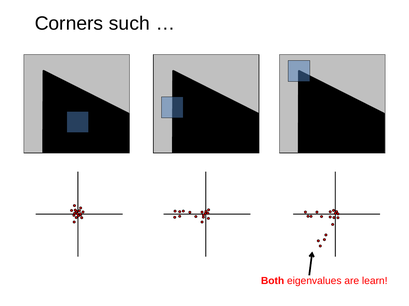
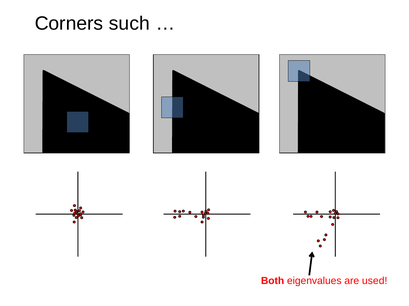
learn: learn -> used (375, 282)
